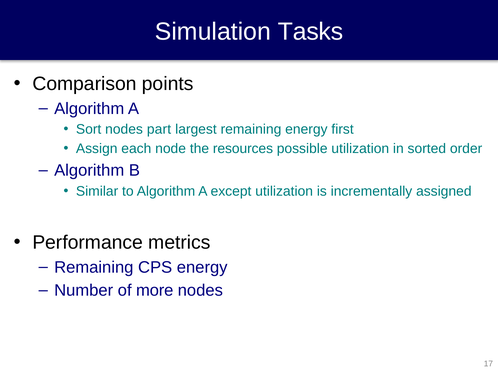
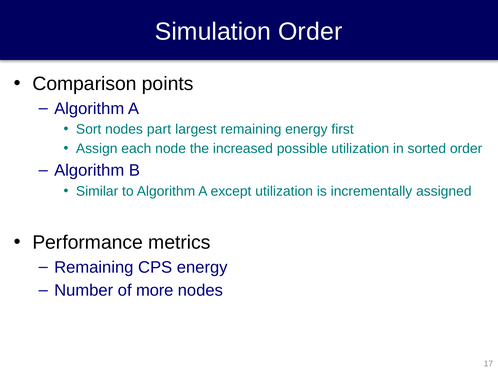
Simulation Tasks: Tasks -> Order (310, 32)
resources: resources -> increased (243, 149)
